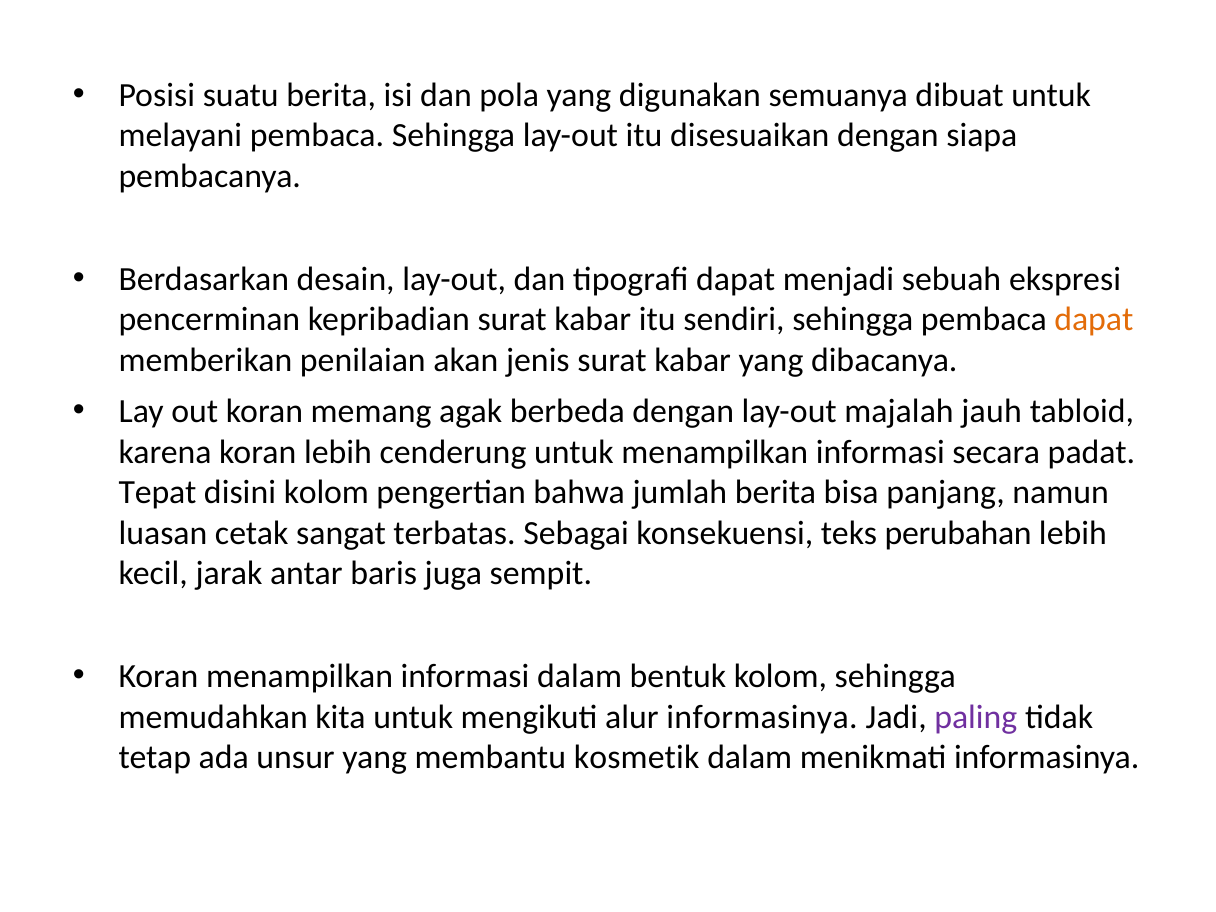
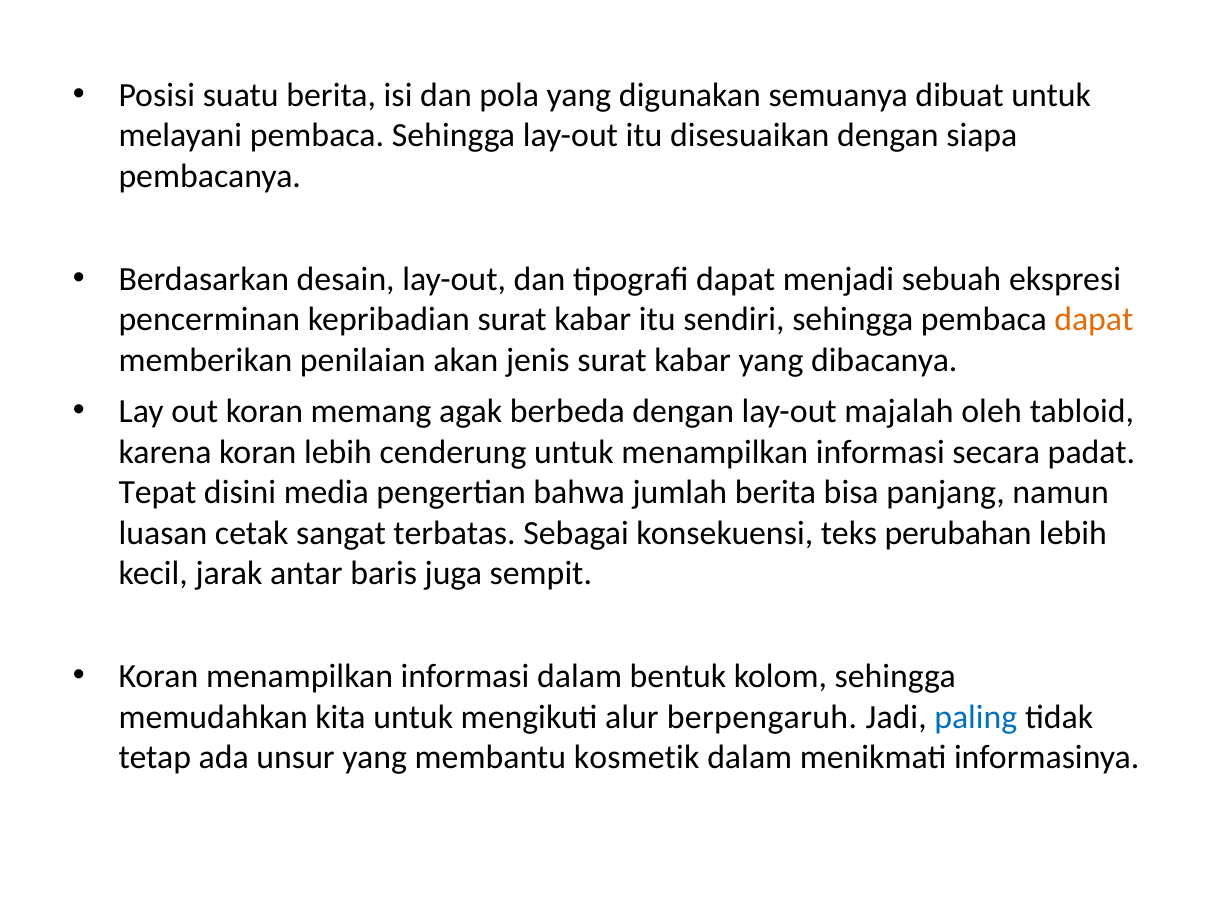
jauh: jauh -> oleh (992, 412)
disini kolom: kolom -> media (326, 493)
alur informasinya: informasinya -> berpengaruh (762, 717)
paling colour: purple -> blue (976, 717)
